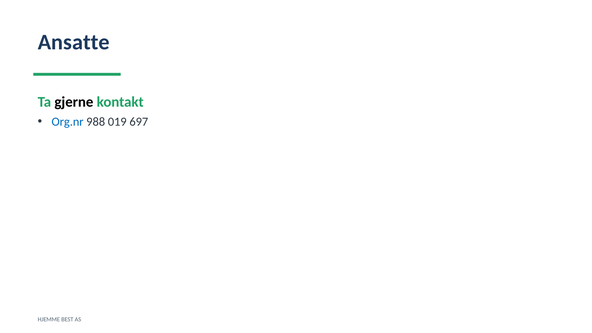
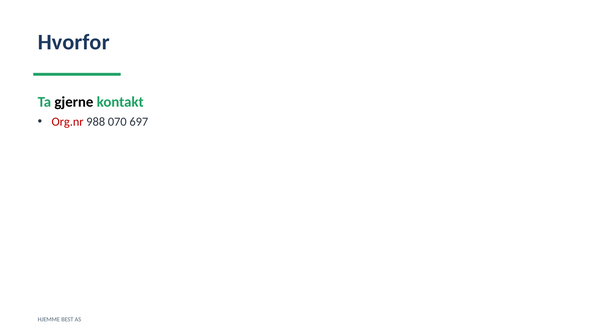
Ansatte: Ansatte -> Hvorfor (74, 42)
Org.nr colour: blue -> red (68, 122)
019: 019 -> 070 (117, 122)
